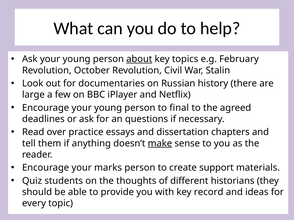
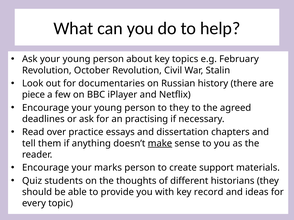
about underline: present -> none (139, 59)
large: large -> piece (33, 95)
to final: final -> they (179, 108)
questions: questions -> practising (147, 119)
